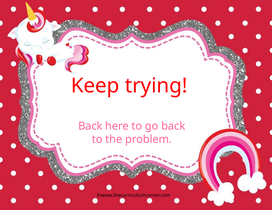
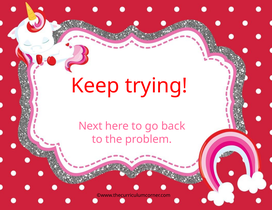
Back: Back -> Next (90, 126)
